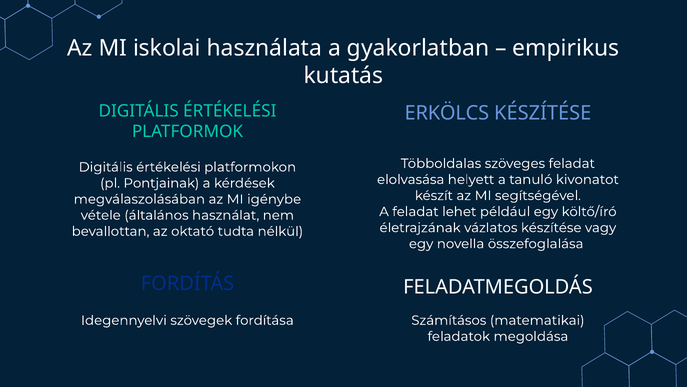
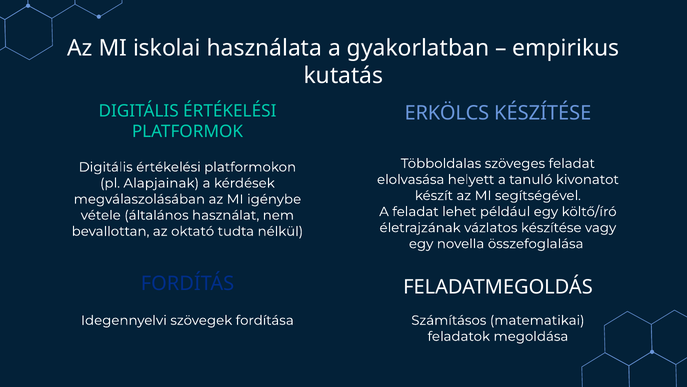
Pontjainak: Pontjainak -> Alapjainak (161, 183)
